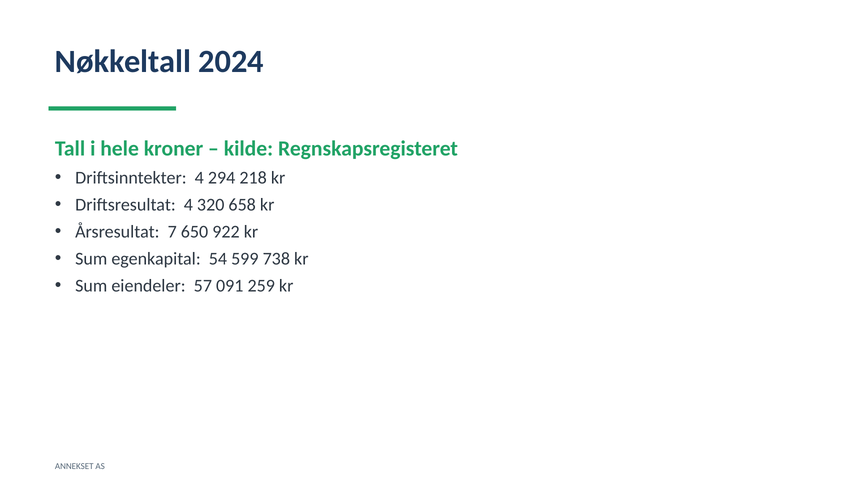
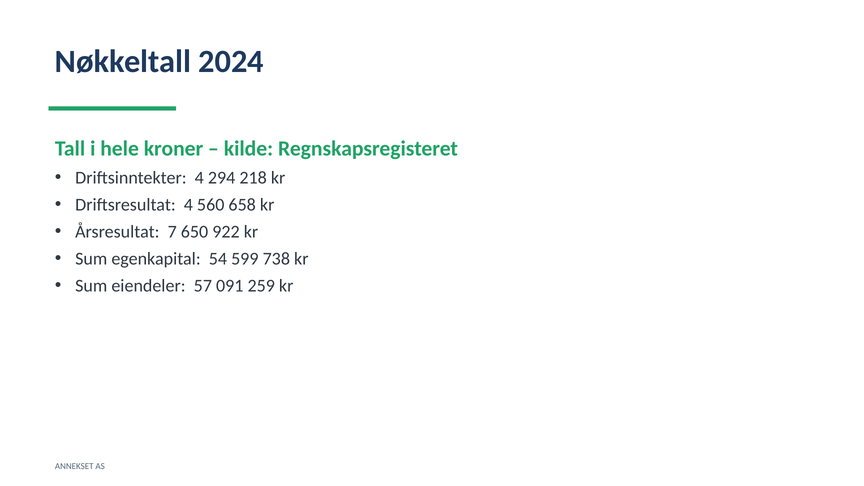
320: 320 -> 560 (211, 205)
